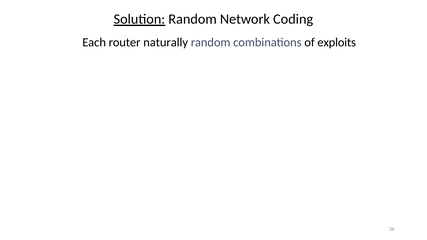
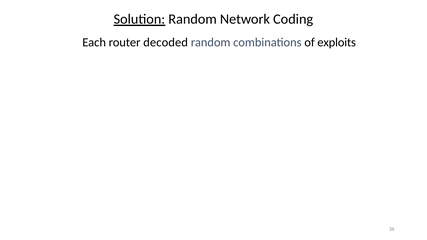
naturally: naturally -> decoded (166, 43)
